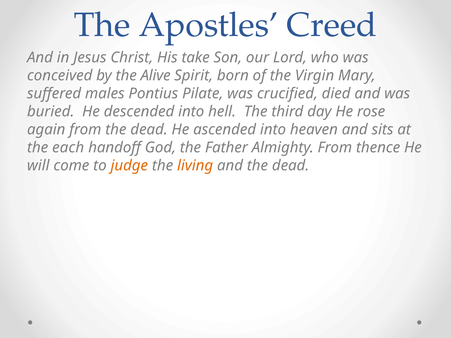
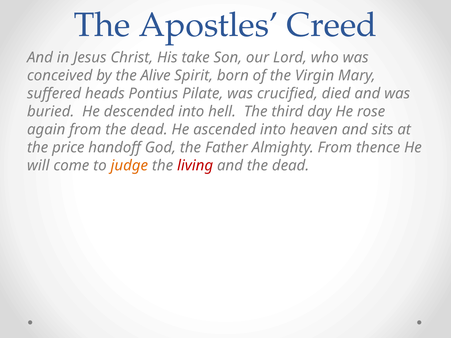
males: males -> heads (105, 94)
each: each -> price (68, 148)
living colour: orange -> red (195, 166)
